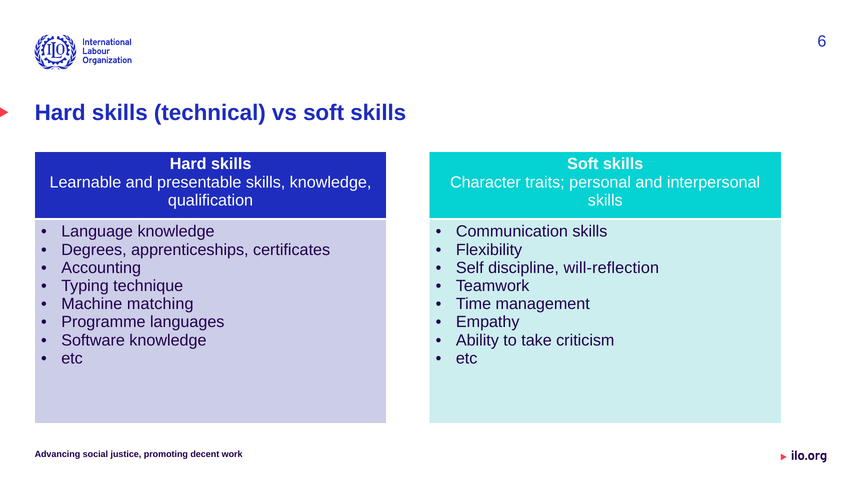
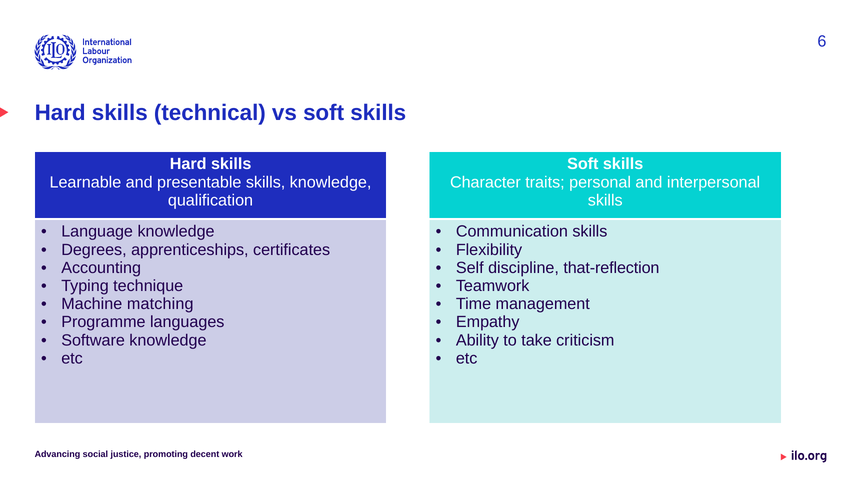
will-reflection: will-reflection -> that-reflection (611, 267)
